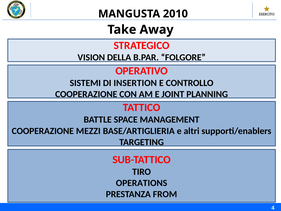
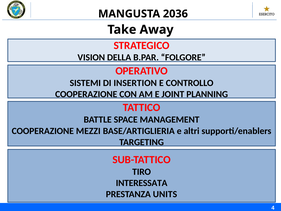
2010: 2010 -> 2036 (175, 14)
OPERATIONS: OPERATIONS -> INTERESSATA (142, 183)
FROM: FROM -> UNITS (165, 194)
